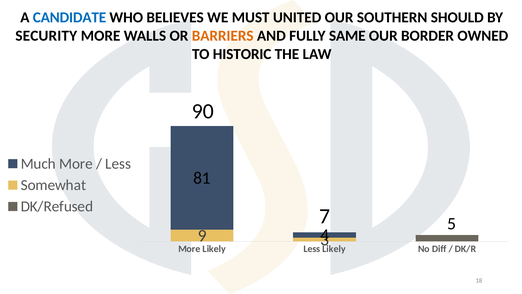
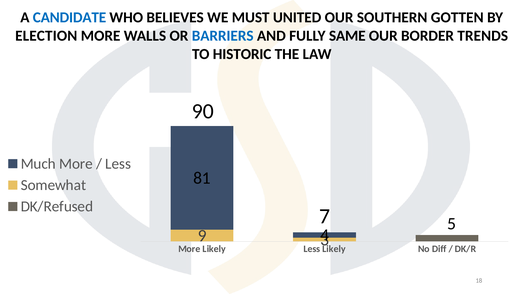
SHOULD: SHOULD -> GOTTEN (457, 17)
SECURITY: SECURITY -> ELECTION (46, 36)
BARRIERS colour: orange -> blue (223, 36)
OWNED: OWNED -> TRENDS (483, 36)
